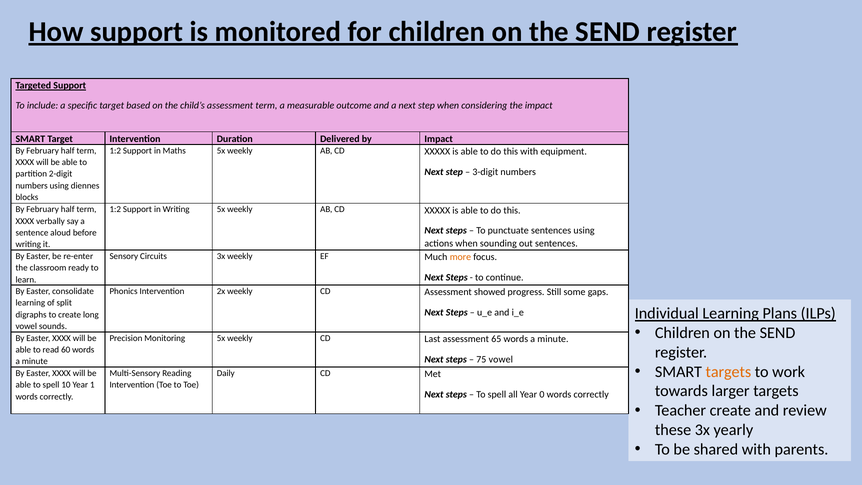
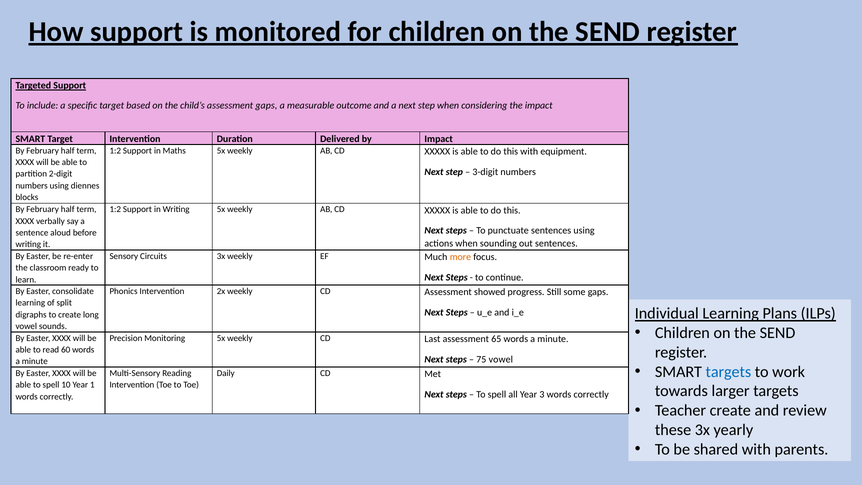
assessment term: term -> gaps (266, 106)
targets colour: orange -> blue (728, 372)
0: 0 -> 3 (542, 394)
